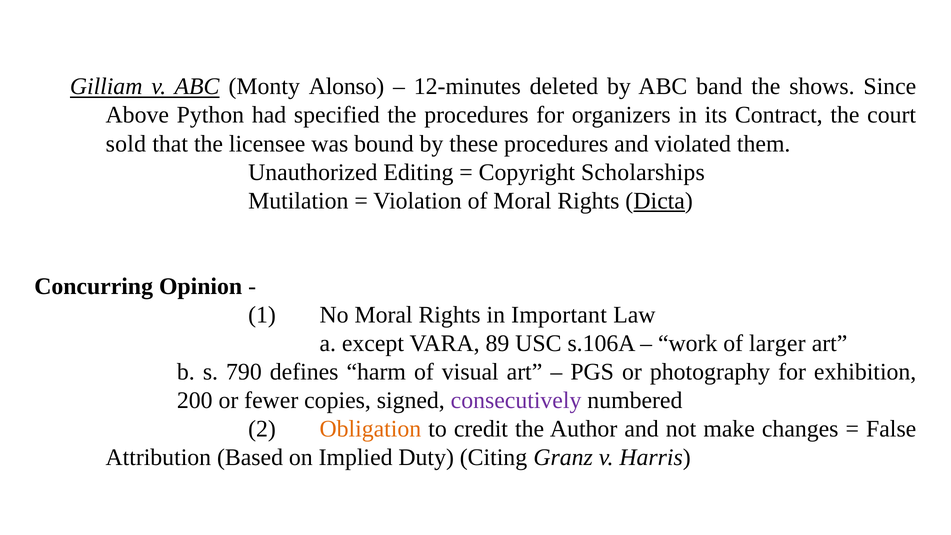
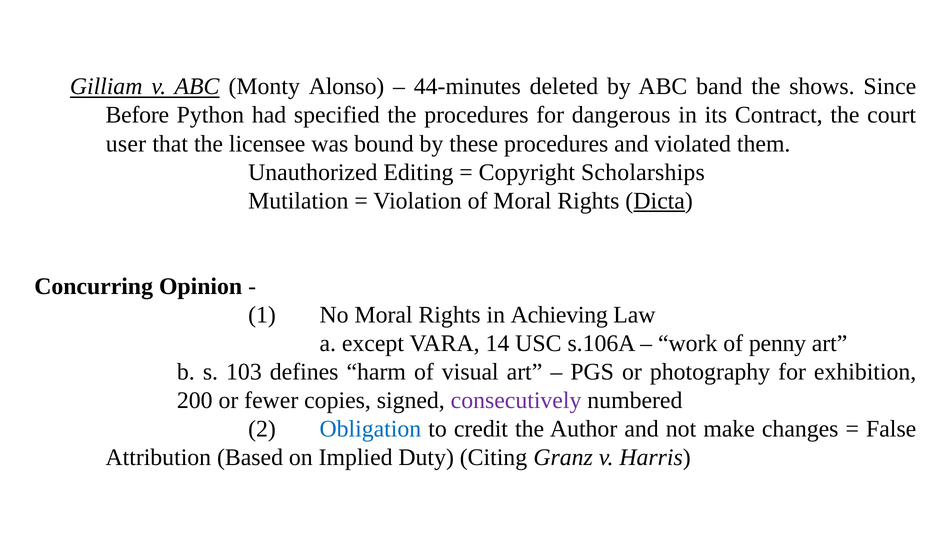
12-minutes: 12-minutes -> 44-minutes (467, 87)
Above: Above -> Before (137, 115)
organizers: organizers -> dangerous (621, 115)
sold: sold -> user (126, 144)
Important: Important -> Achieving (559, 315)
89: 89 -> 14 (497, 343)
larger: larger -> penny (778, 343)
790: 790 -> 103 (244, 372)
Obligation colour: orange -> blue (370, 429)
